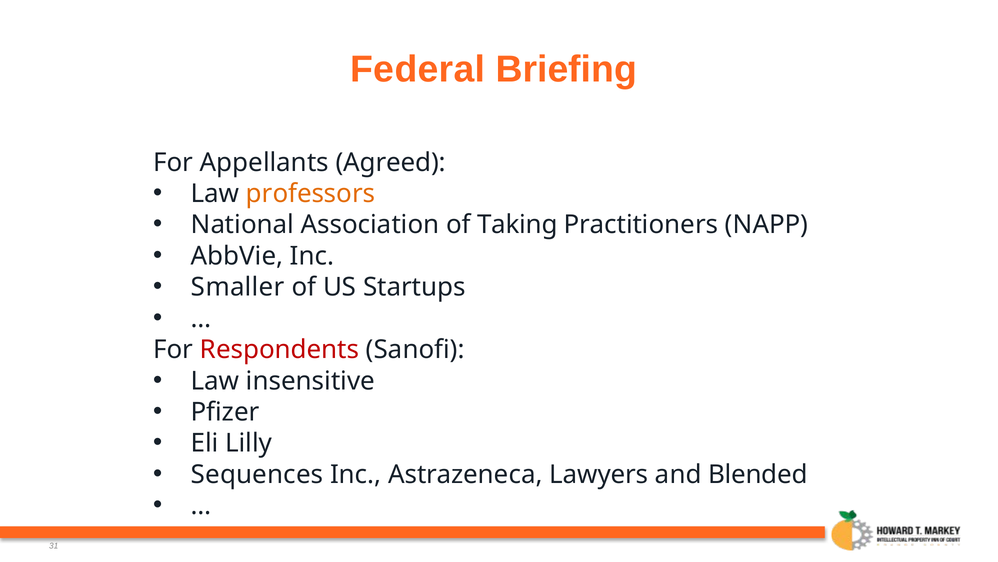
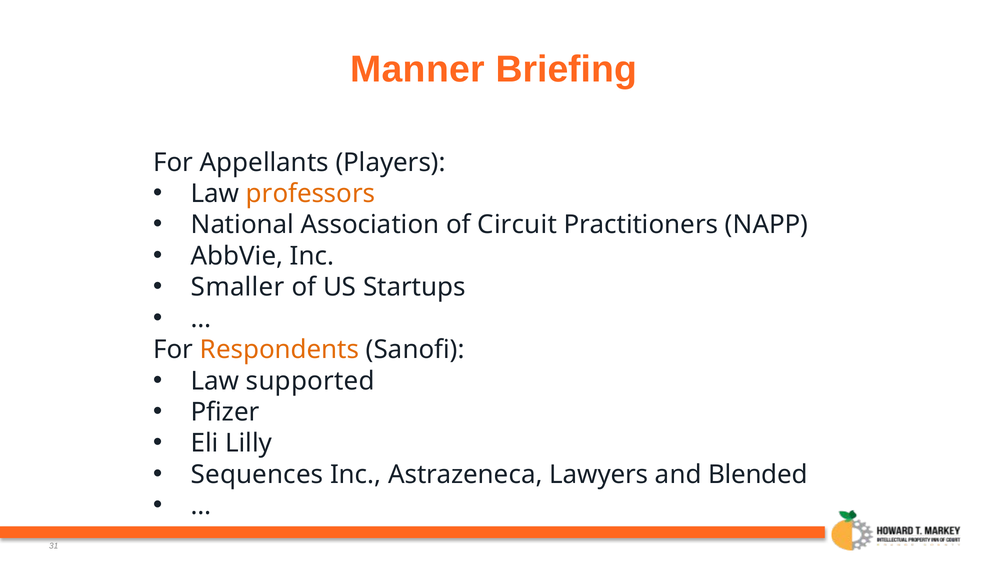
Federal: Federal -> Manner (418, 69)
Agreed: Agreed -> Players (391, 162)
Taking: Taking -> Circuit (517, 225)
Respondents colour: red -> orange (280, 349)
insensitive: insensitive -> supported (310, 380)
